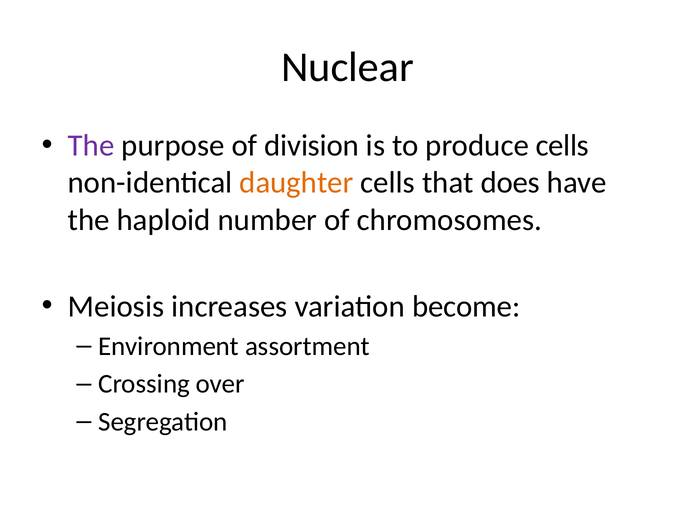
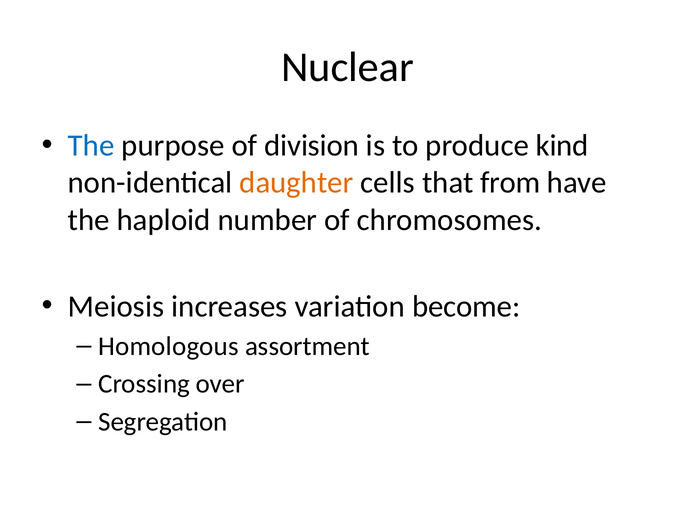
The colour: purple -> blue (91, 146)
produce cells: cells -> kind (562, 146)
does: does -> from (510, 183)
Environment: Environment -> Homologous (168, 346)
